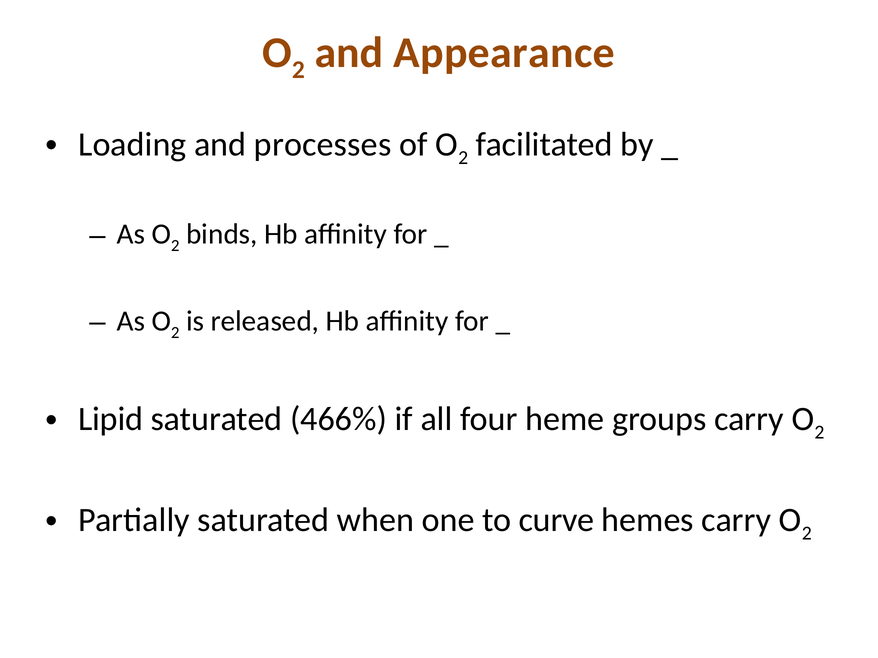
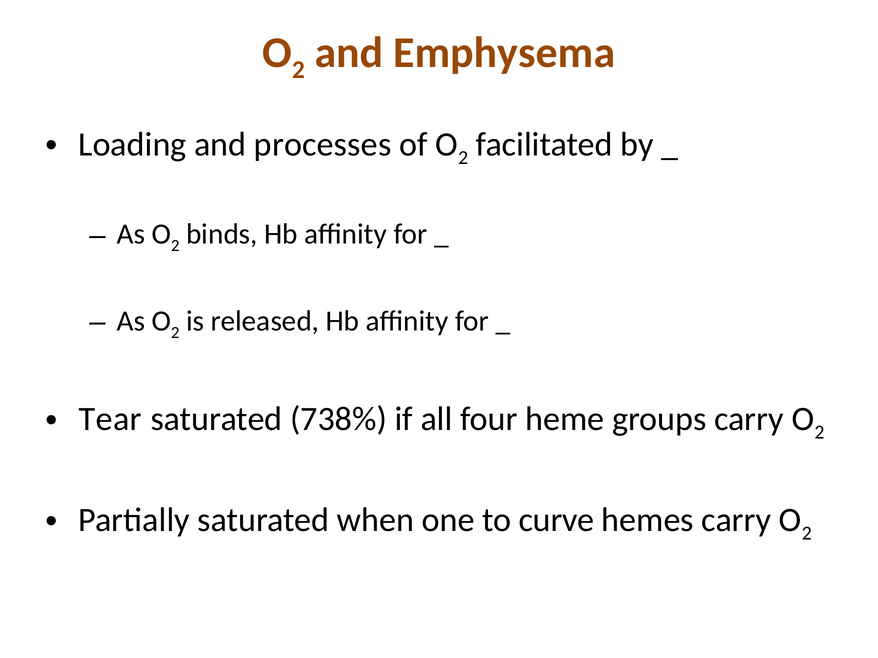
Appearance: Appearance -> Emphysema (504, 53)
Lipid: Lipid -> Tear (110, 419)
466%: 466% -> 738% (339, 419)
